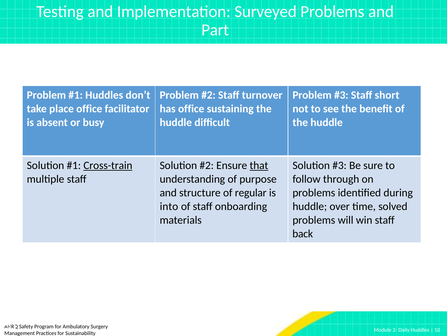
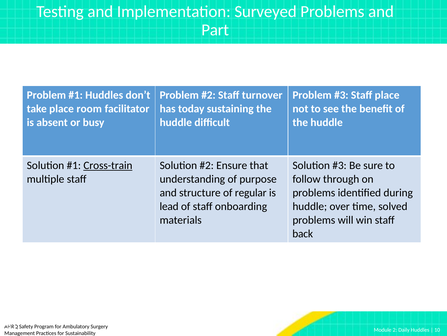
Staff short: short -> place (387, 95)
place office: office -> room (89, 109)
has office: office -> today (191, 109)
that underline: present -> none (259, 165)
into: into -> lead (169, 206)
